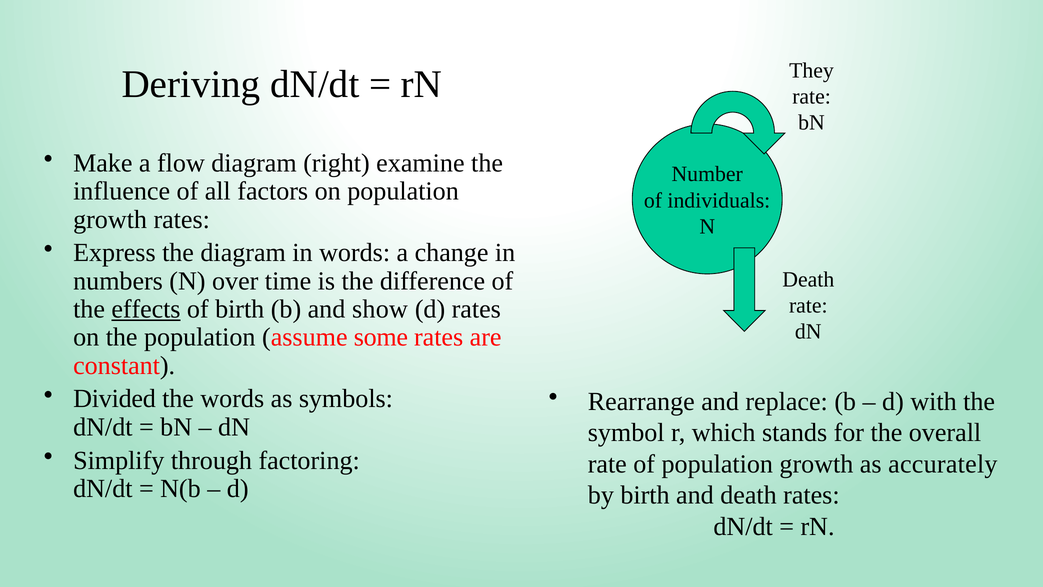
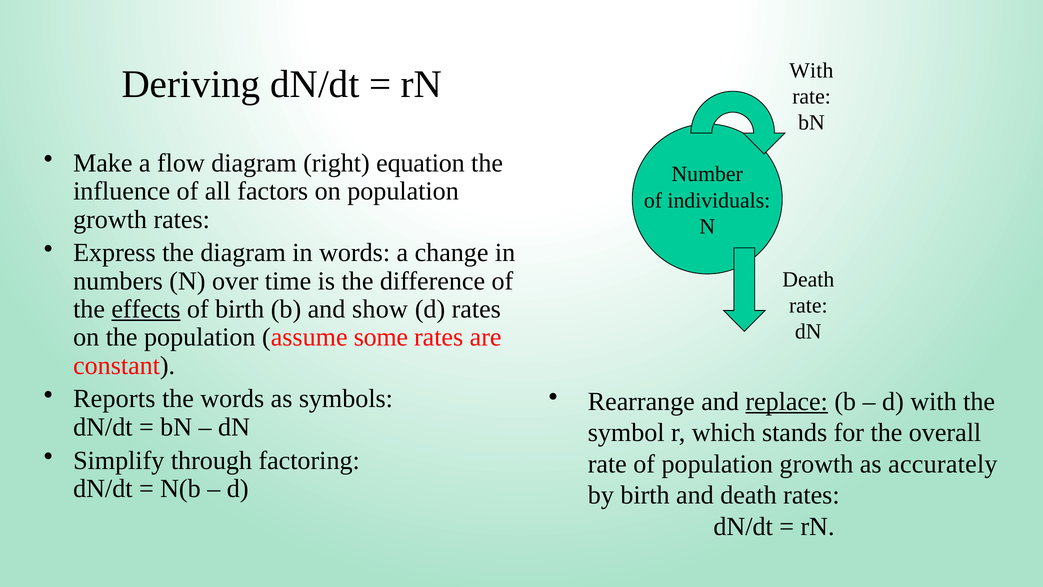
They: They -> With (811, 71)
examine: examine -> equation (421, 163)
Divided: Divided -> Reports (114, 399)
replace underline: none -> present (787, 401)
